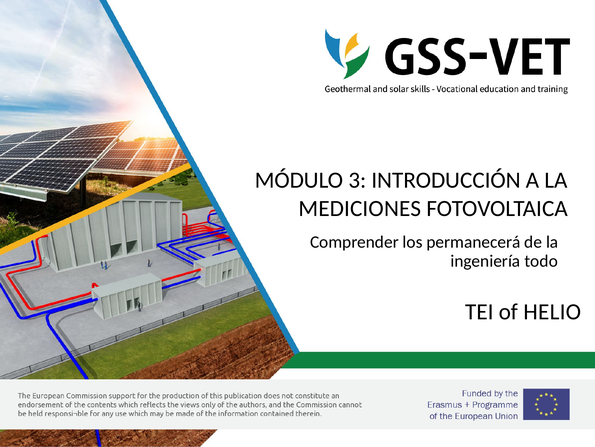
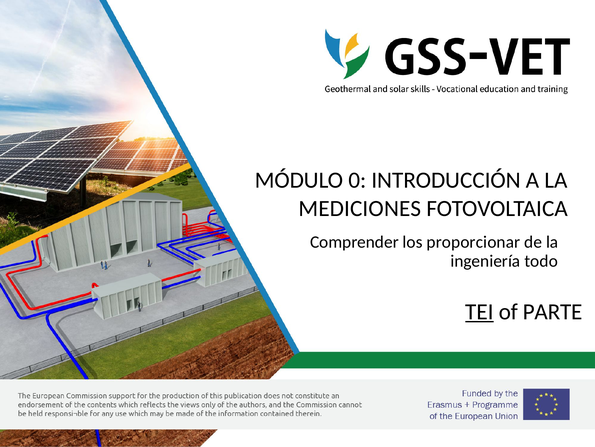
3: 3 -> 0 (357, 180)
permanecerá: permanecerá -> proporcionar (473, 242)
TEI underline: none -> present (479, 311)
HELIO: HELIO -> PARTE (553, 311)
